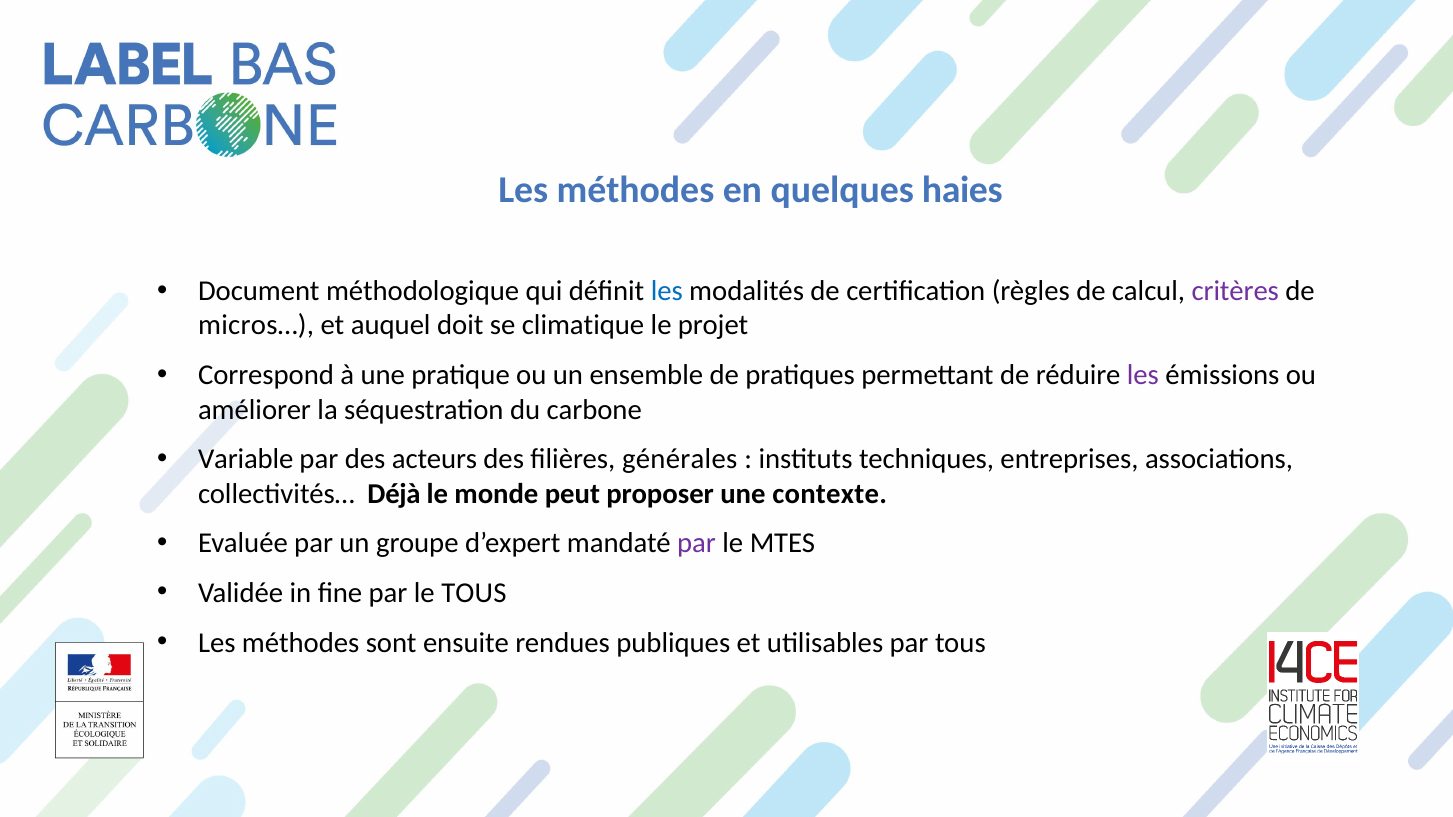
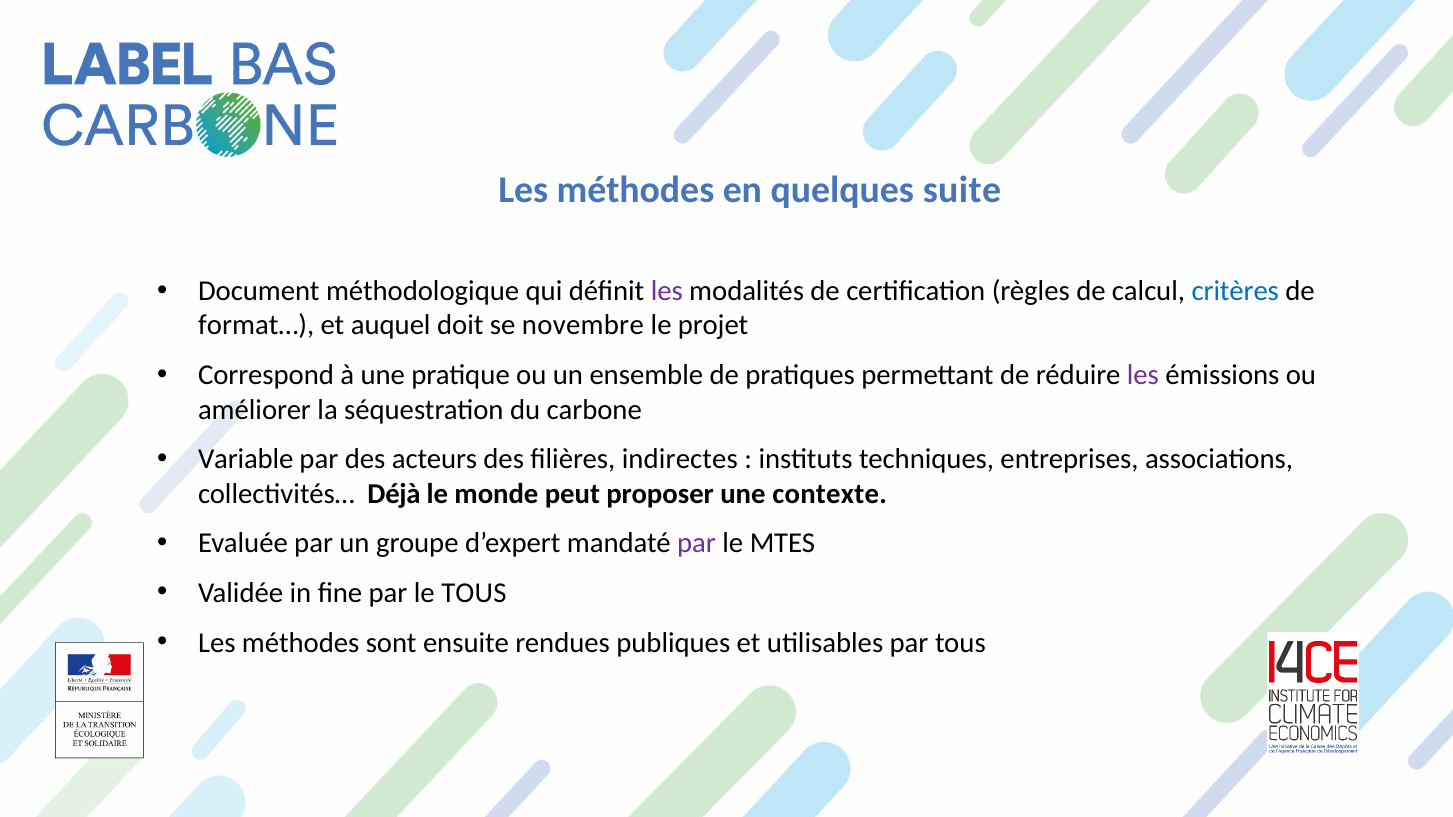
haies: haies -> suite (962, 190)
les colour: blue -> purple (667, 291)
critères colour: purple -> blue (1235, 291)
micros…: micros… -> format… (256, 326)
climatique: climatique -> novembre (583, 326)
générales: générales -> indirectes (680, 459)
